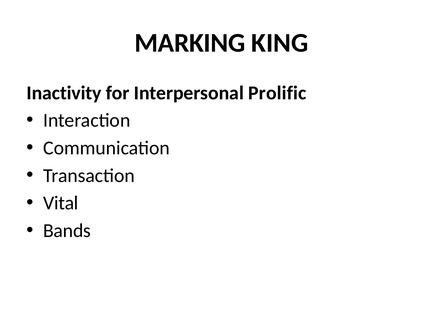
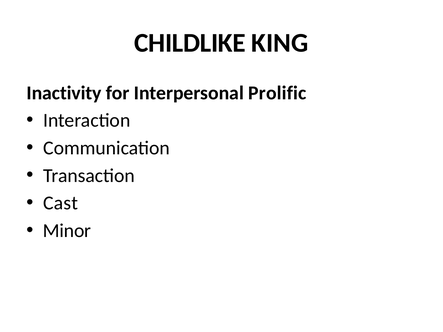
MARKING: MARKING -> CHILDLIKE (190, 43)
Vital: Vital -> Cast (61, 203)
Bands: Bands -> Minor (67, 231)
